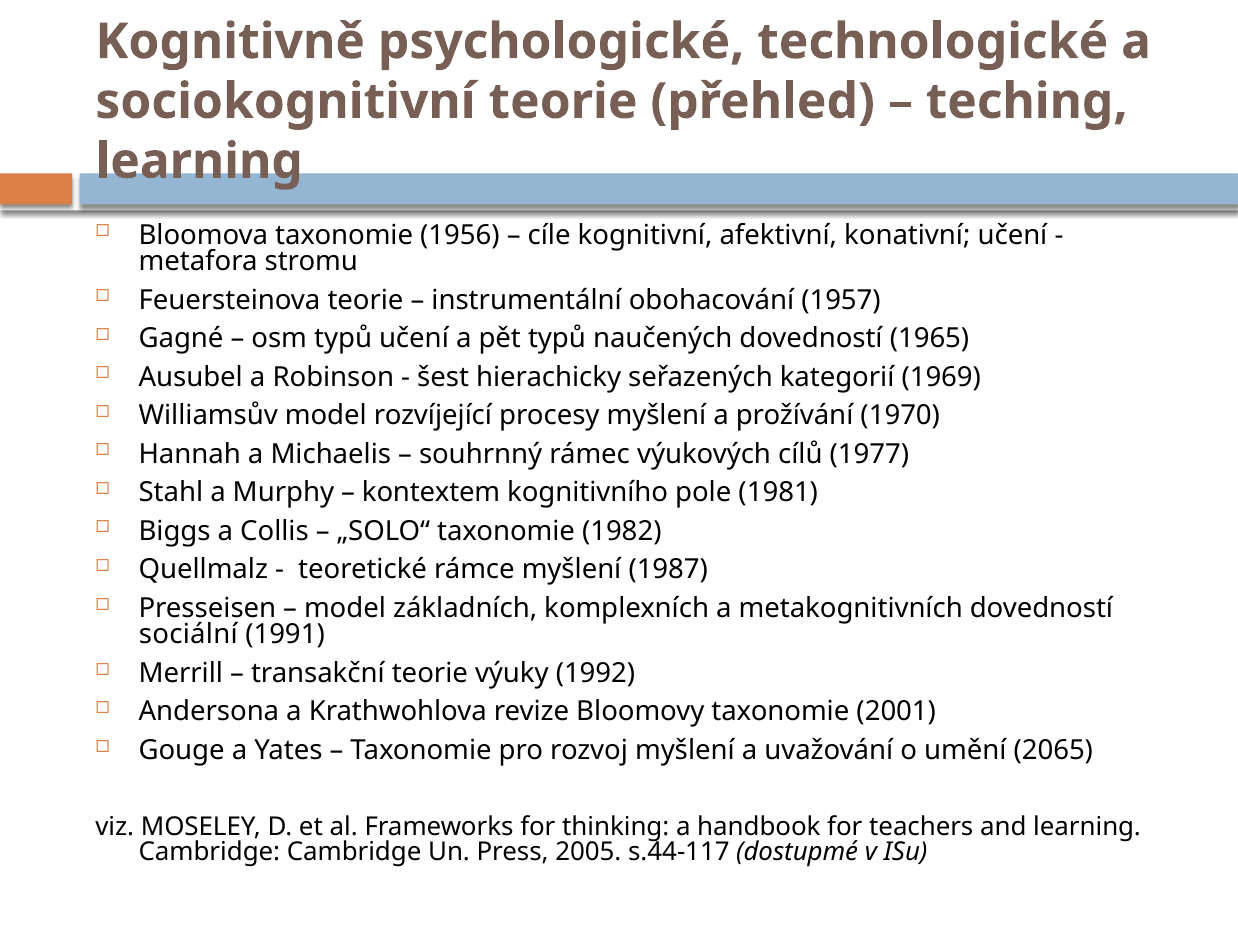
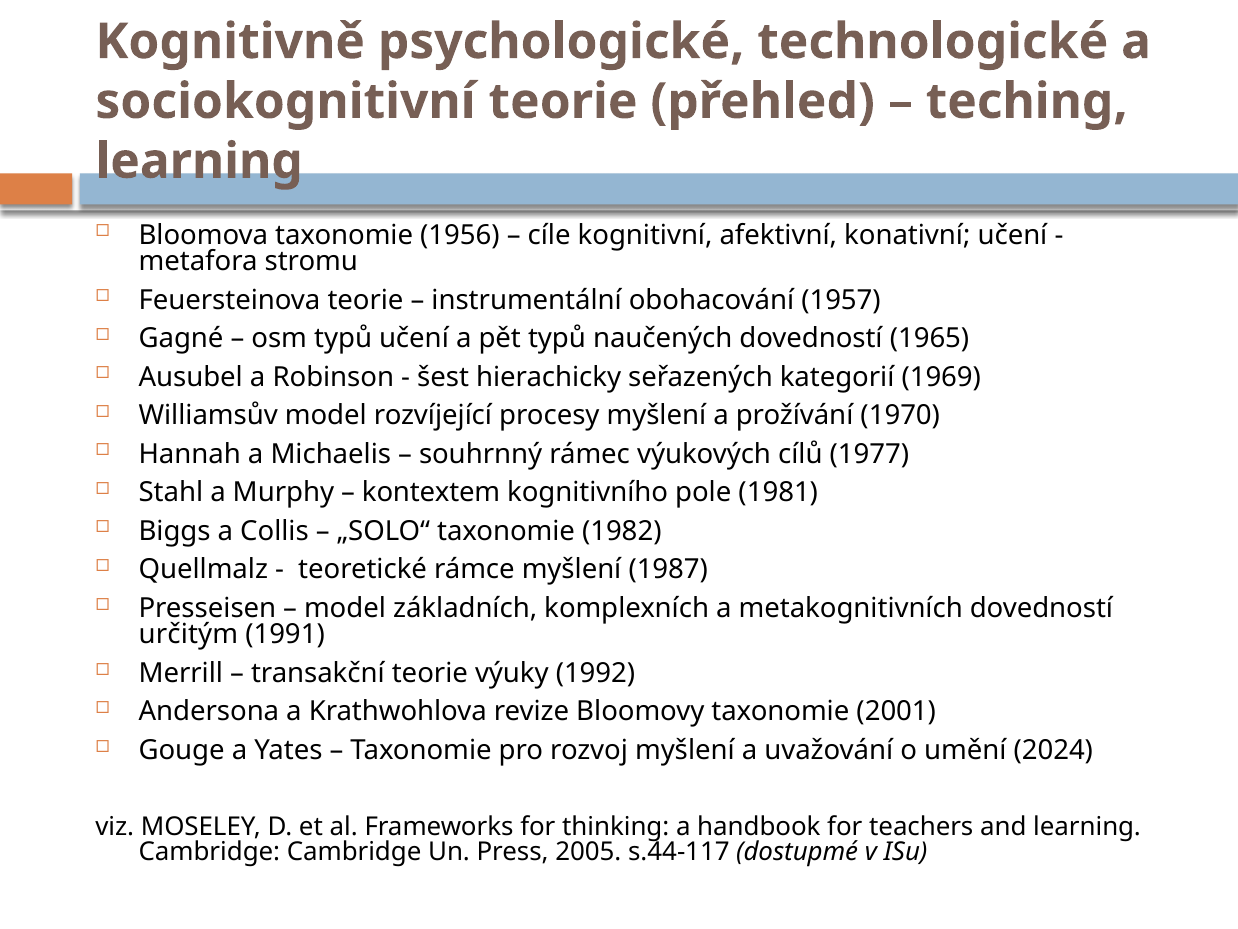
sociální: sociální -> určitým (188, 634)
2065: 2065 -> 2024 (1053, 750)
